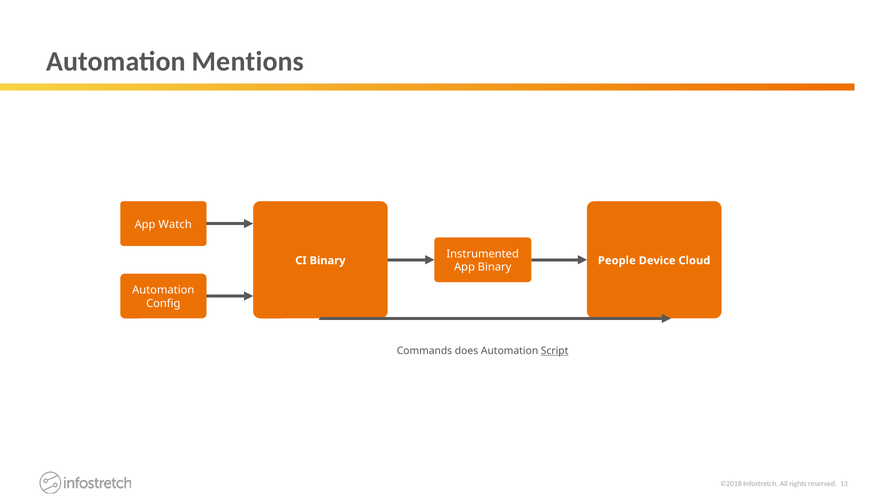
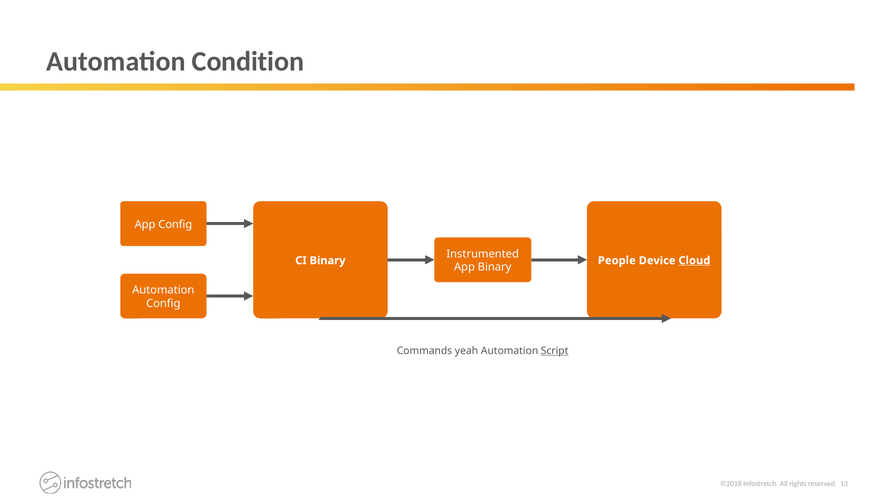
Mentions: Mentions -> Condition (248, 62)
App Watch: Watch -> Config (175, 224)
Cloud underline: none -> present (694, 261)
does: does -> yeah (467, 351)
